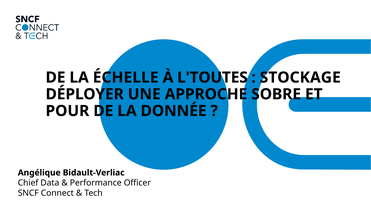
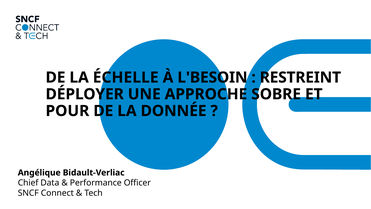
L'TOUTES: L'TOUTES -> L'BESOIN (212, 77)
STOCKAGE: STOCKAGE -> RESTREINT (300, 77)
